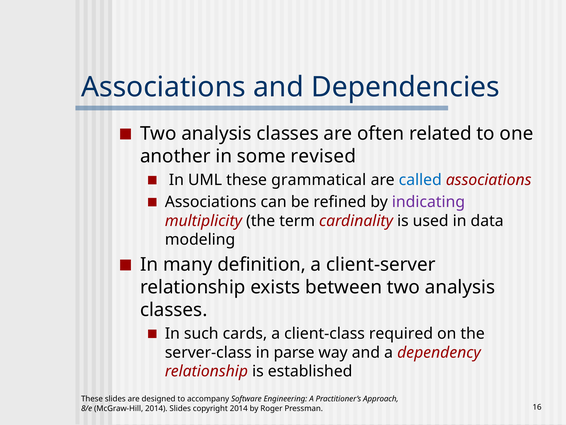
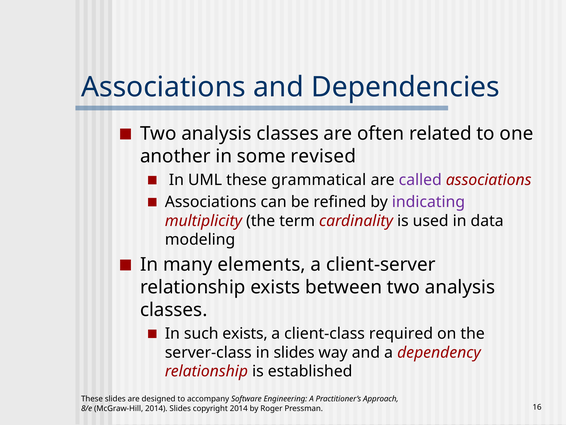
called colour: blue -> purple (420, 180)
definition: definition -> elements (262, 264)
such cards: cards -> exists (245, 333)
in parse: parse -> slides (294, 352)
